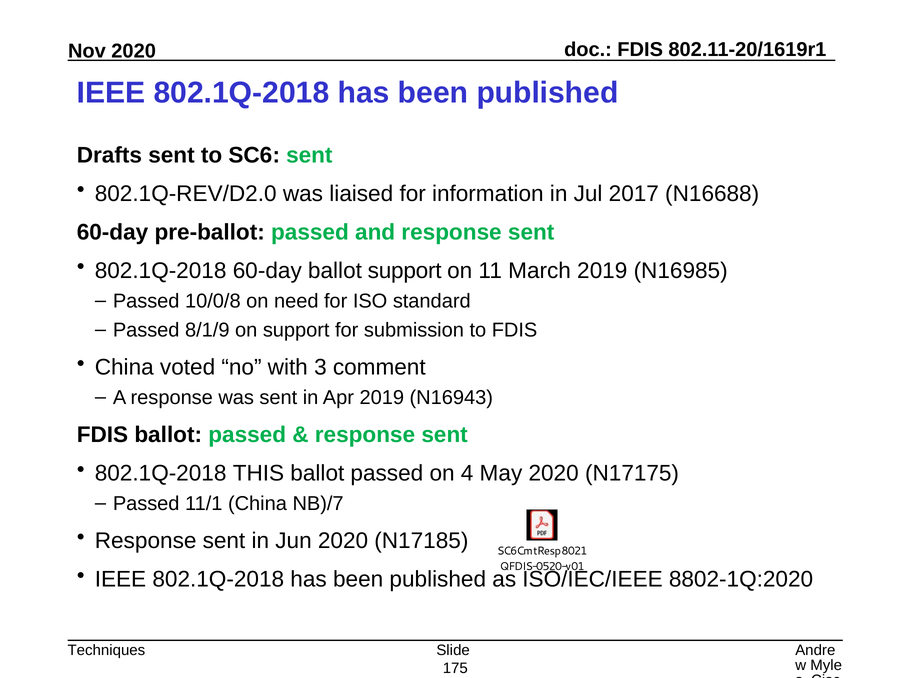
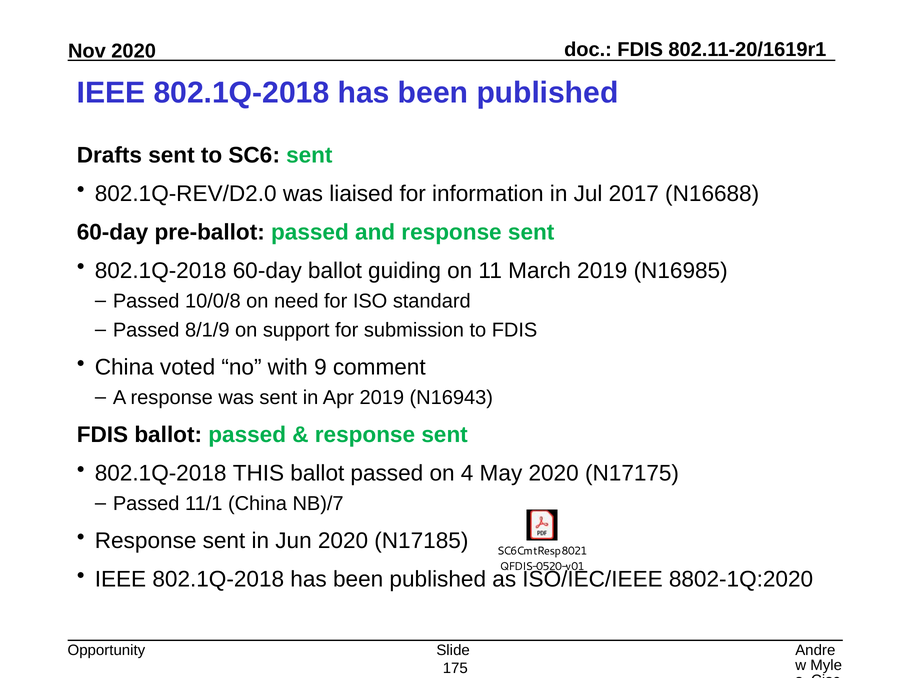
ballot support: support -> guiding (405, 270)
3: 3 -> 9 (320, 367)
Techniques: Techniques -> Opportunity (106, 649)
